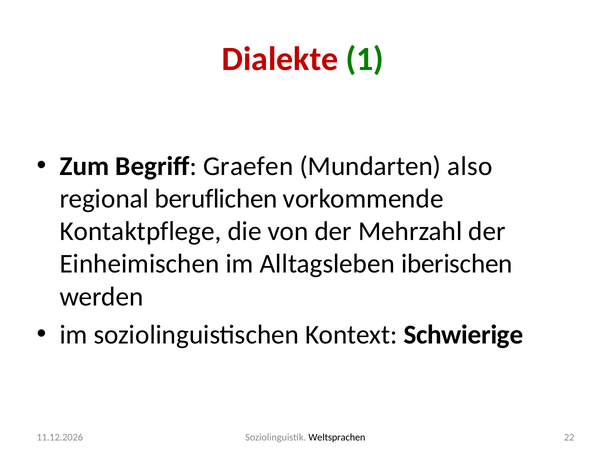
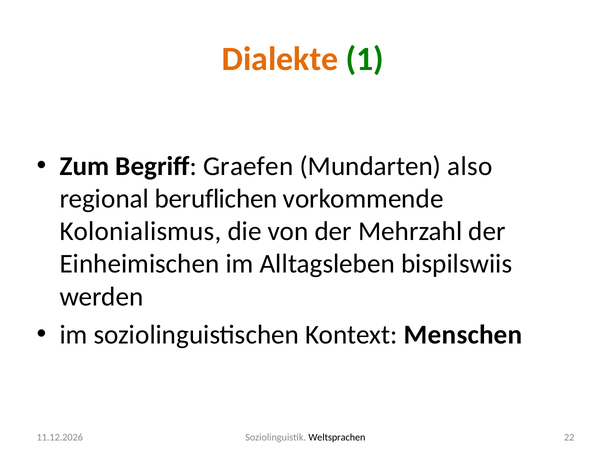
Dialekte colour: red -> orange (280, 59)
Kontaktpflege: Kontaktpflege -> Kolonialismus (140, 231)
iberischen: iberischen -> bispilswiis (457, 264)
Schwierige: Schwierige -> Menschen (463, 335)
